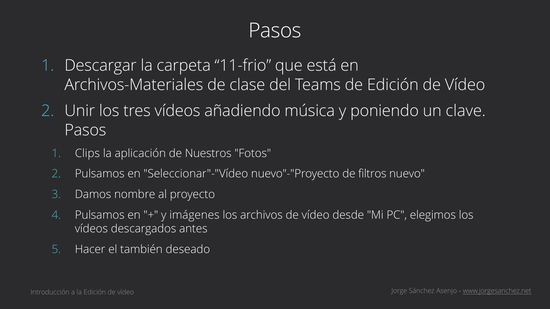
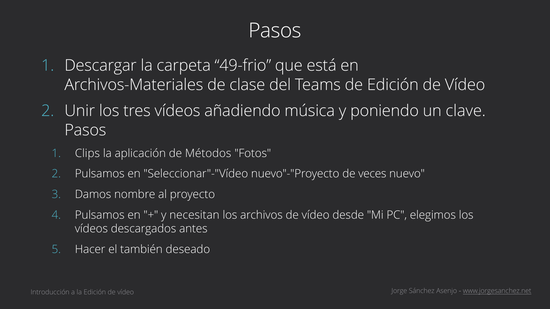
11-frio: 11-frio -> 49-frio (243, 66)
Nuestros: Nuestros -> Métodos (208, 153)
filtros: filtros -> veces (372, 174)
imágenes: imágenes -> necesitan (194, 215)
